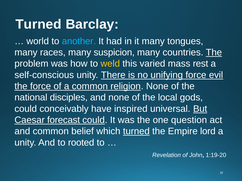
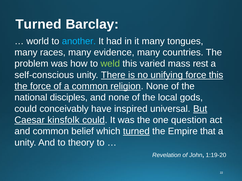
suspicion: suspicion -> evidence (114, 53)
The underline: present -> none (214, 53)
weld colour: yellow -> light green (110, 64)
force evil: evil -> this (216, 75)
forecast: forecast -> kinsfolk (63, 120)
lord: lord -> that (208, 132)
rooted: rooted -> theory (81, 143)
